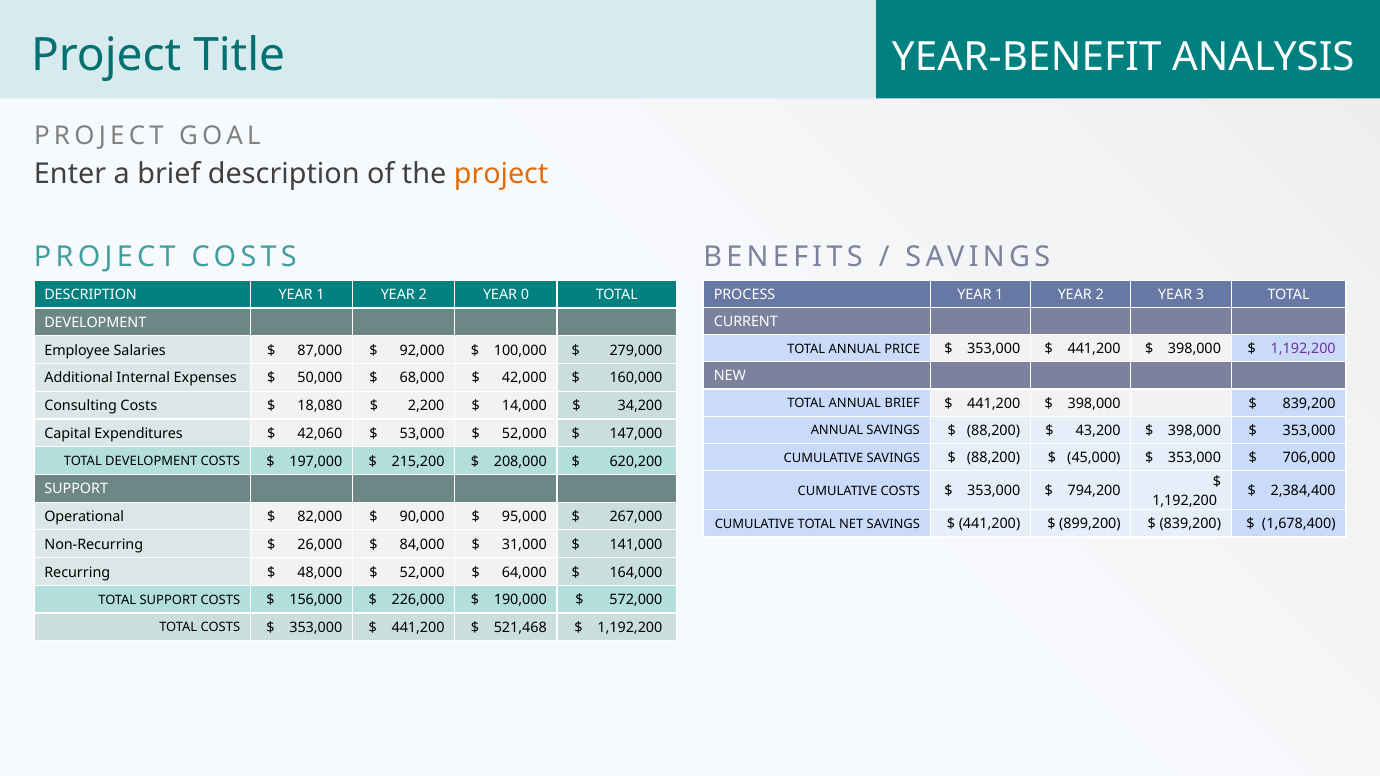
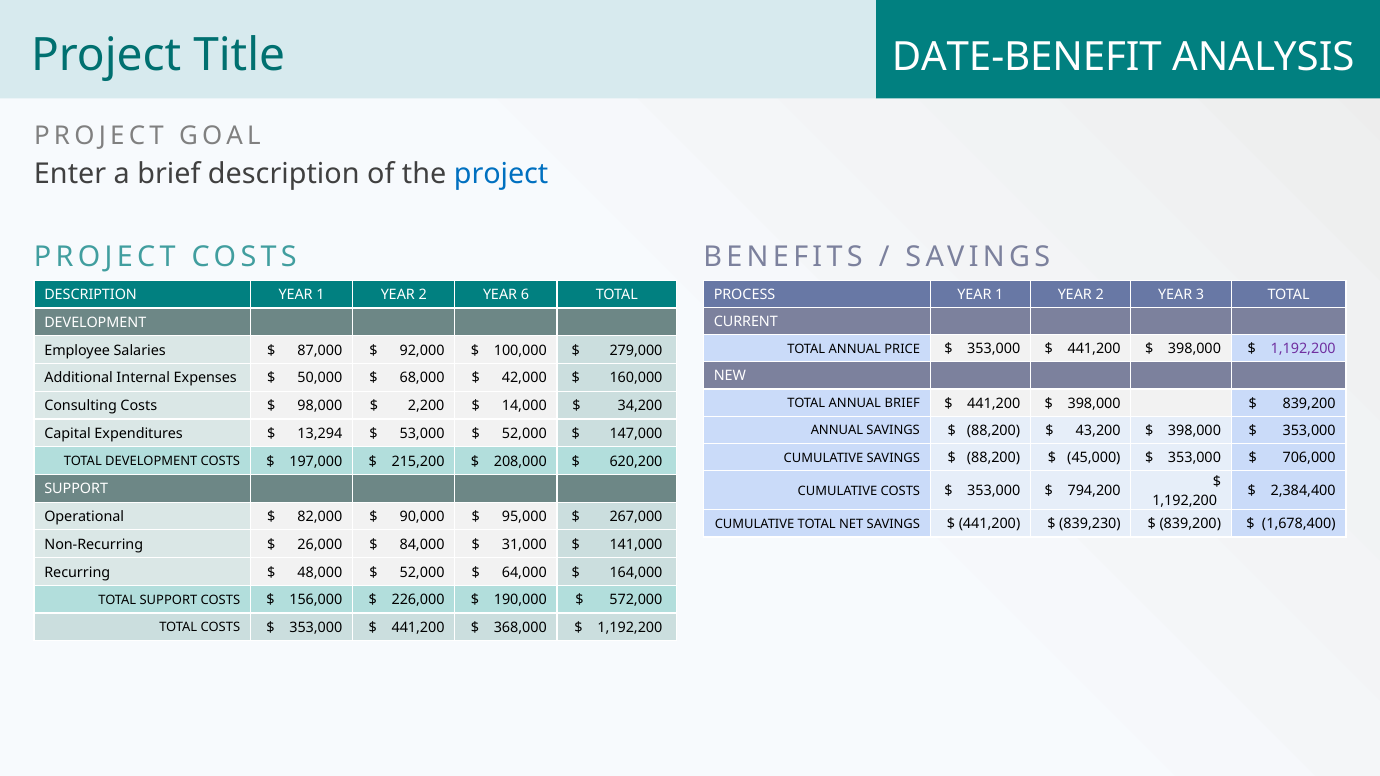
YEAR-BENEFIT: YEAR-BENEFIT -> DATE-BENEFIT (1027, 57)
project colour: orange -> blue (501, 175)
0: 0 -> 6 (525, 295)
18,080: 18,080 -> 98,000 (320, 406)
42,060: 42,060 -> 13,294 (320, 434)
899,200: 899,200 -> 839,230 (1090, 524)
521,468: 521,468 -> 368,000 (520, 628)
